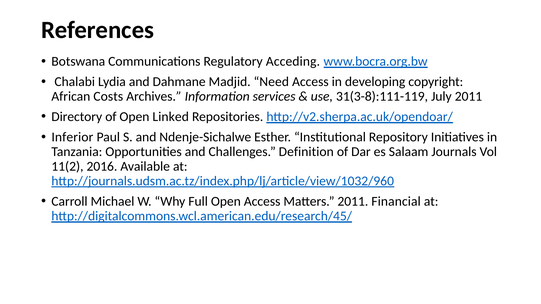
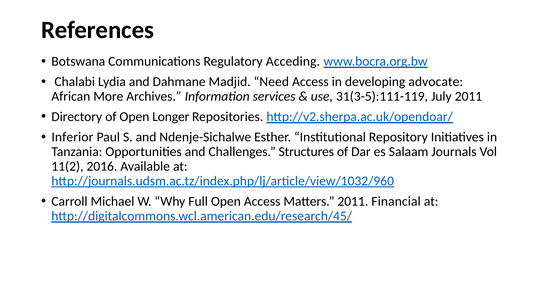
copyright: copyright -> advocate (436, 82)
Costs: Costs -> More (108, 96)
31(3-8):111-119: 31(3-8):111-119 -> 31(3-5):111-119 (382, 96)
Linked: Linked -> Longer (171, 117)
Definition: Definition -> Structures (306, 152)
